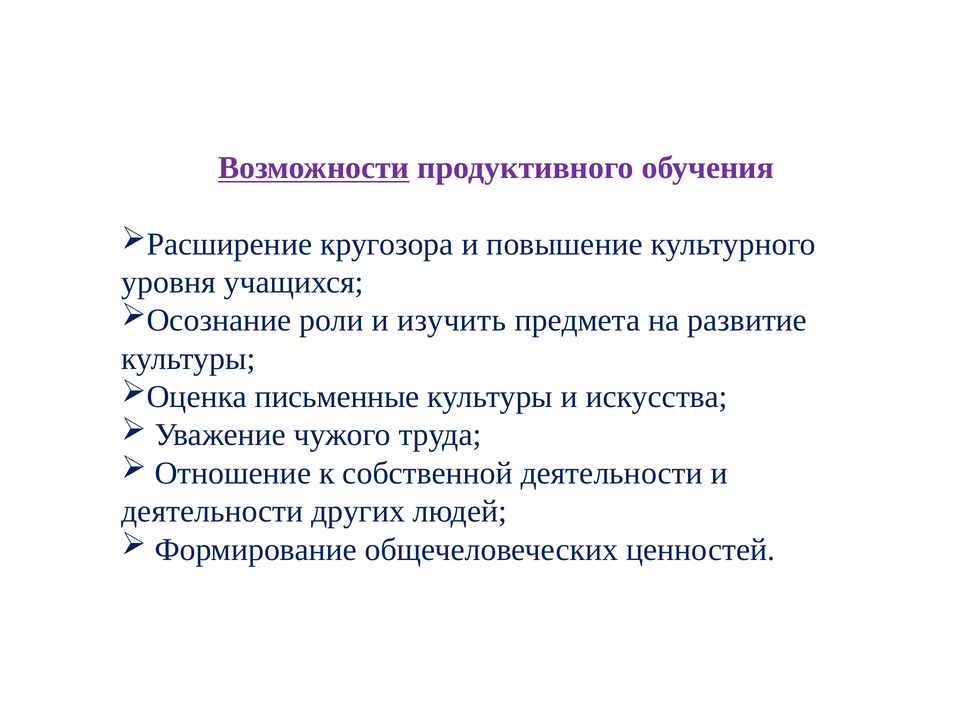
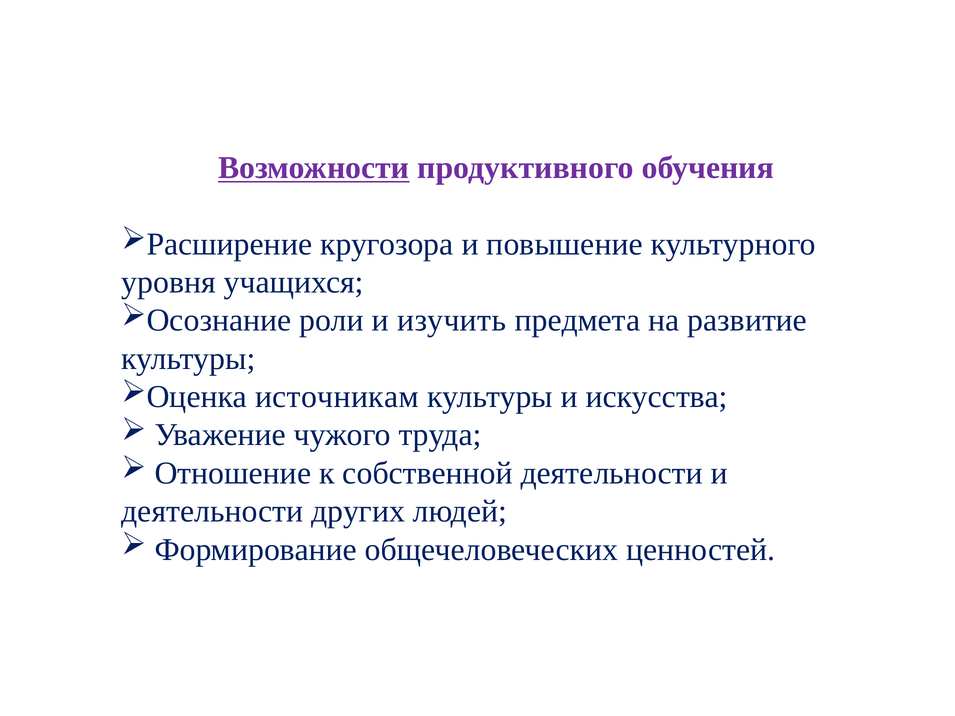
письменные: письменные -> источникам (337, 397)
